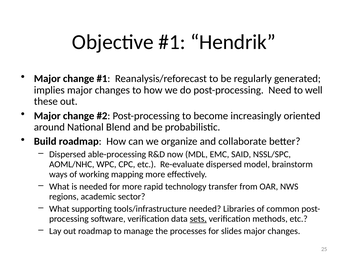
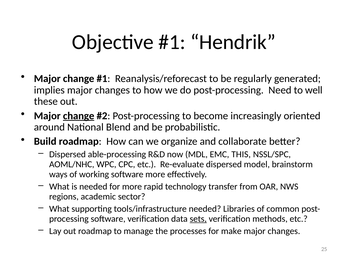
change underline: none -> present (79, 116)
SAID: SAID -> THIS (241, 154)
working mapping: mapping -> software (127, 174)
slides: slides -> make (231, 231)
